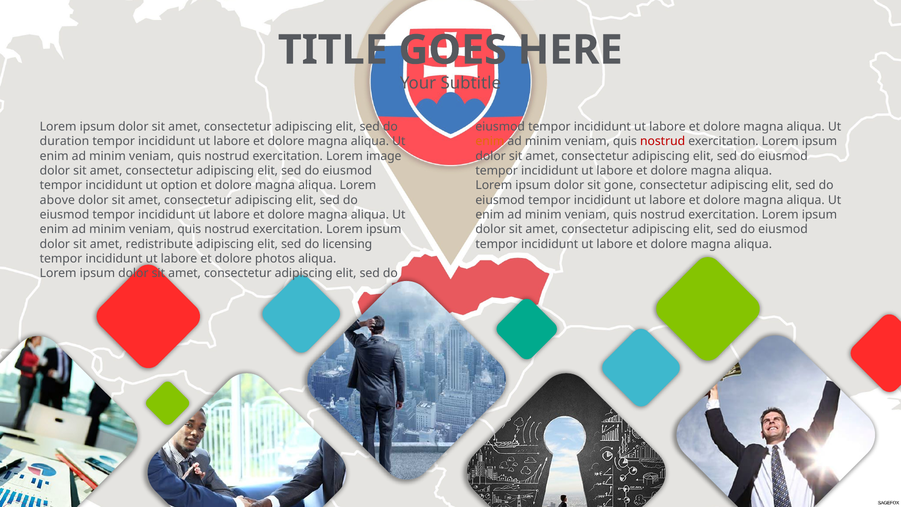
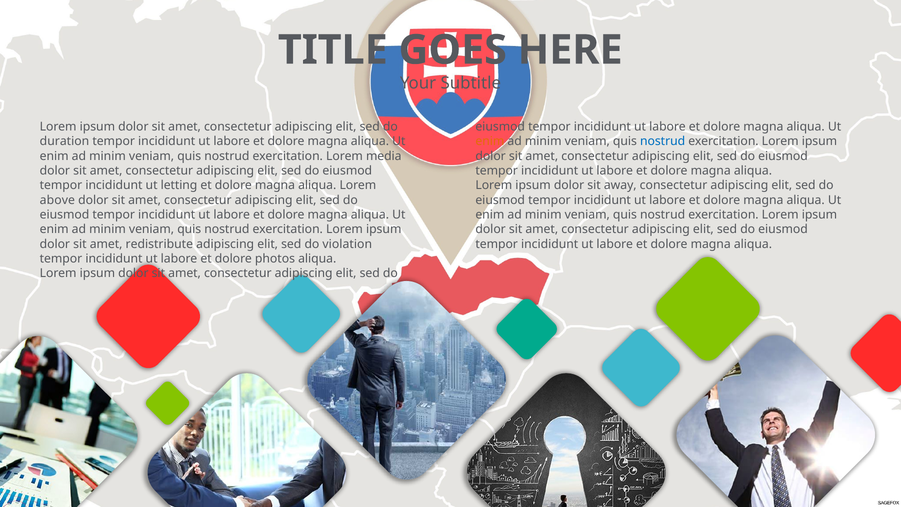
nostrud colour: red -> blue (663, 141)
image: image -> media (384, 156)
option: option -> letting (179, 185)
gone: gone -> away (620, 185)
licensing: licensing -> violation (347, 244)
